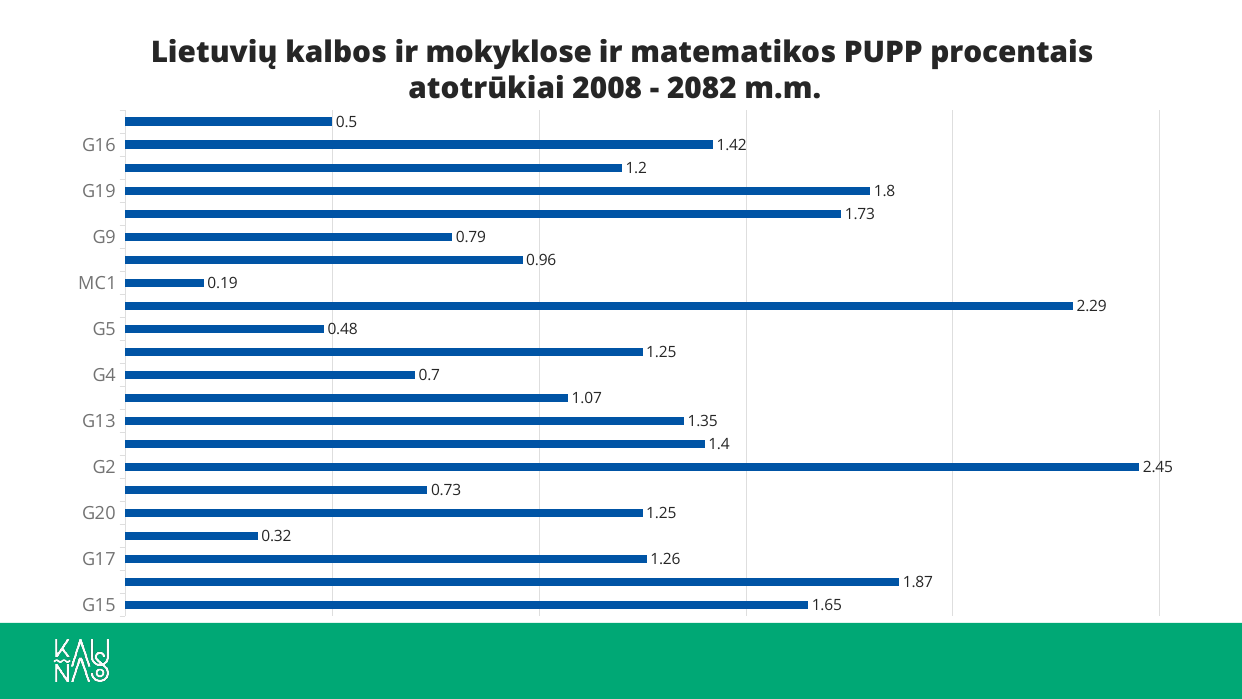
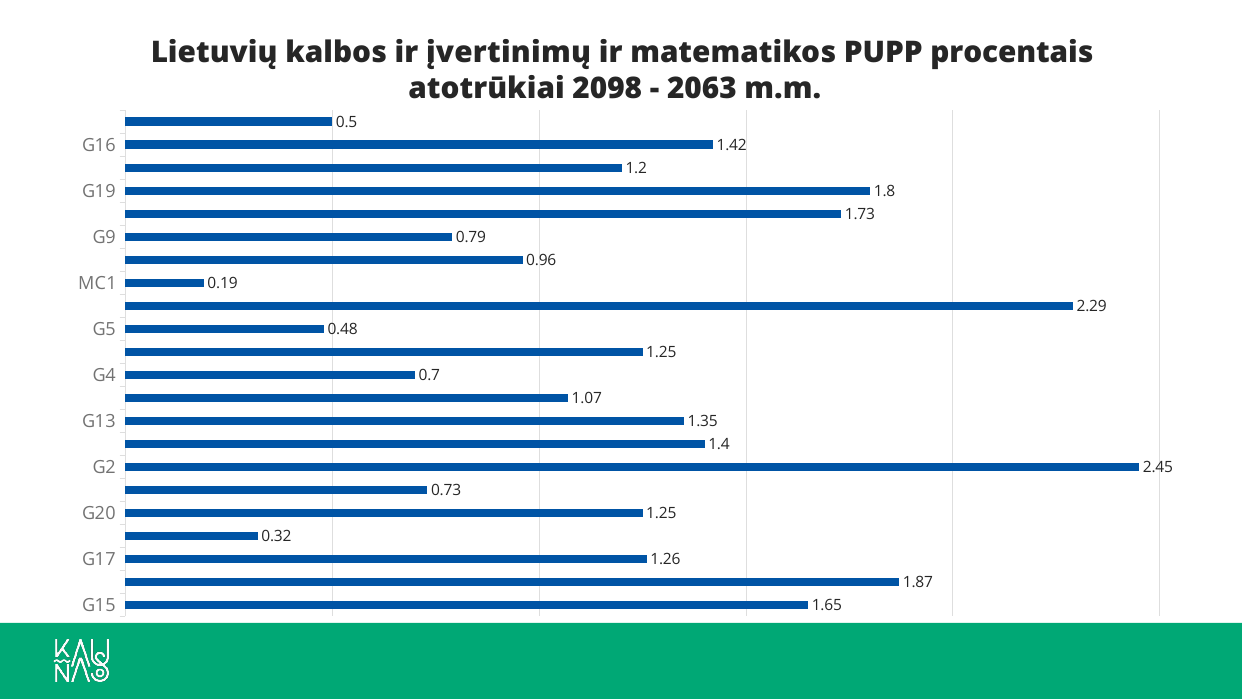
mokyklose: mokyklose -> įvertinimų (508, 52)
2008: 2008 -> 2098 (607, 89)
2082: 2082 -> 2063 (702, 89)
